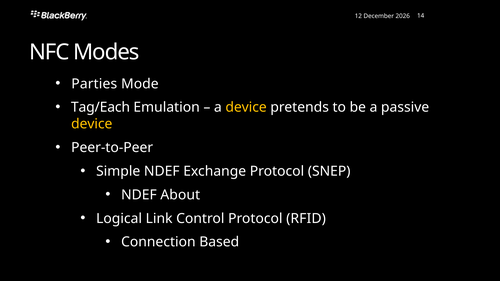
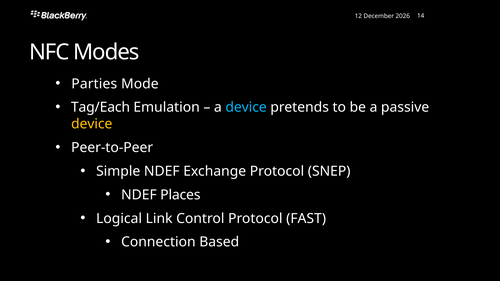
device colour: yellow -> light blue (246, 107)
About: About -> Places (180, 195)
RFID: RFID -> FAST (306, 219)
